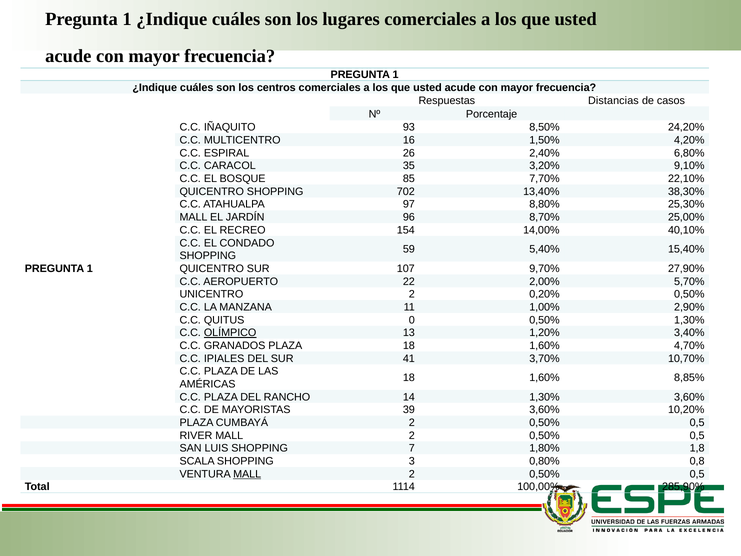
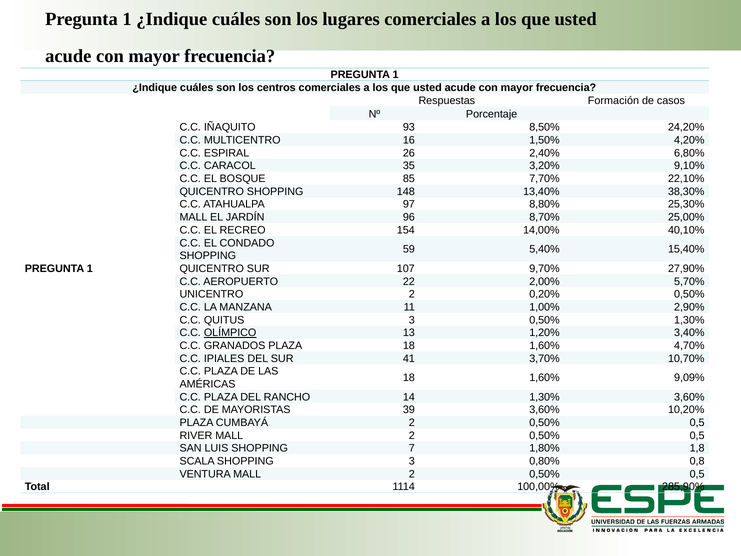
Distancias: Distancias -> Formación (613, 100)
702: 702 -> 148 (406, 191)
QUITUS 0: 0 -> 3 (412, 320)
8,85%: 8,85% -> 9,09% (689, 378)
MALL underline: present -> none (247, 474)
